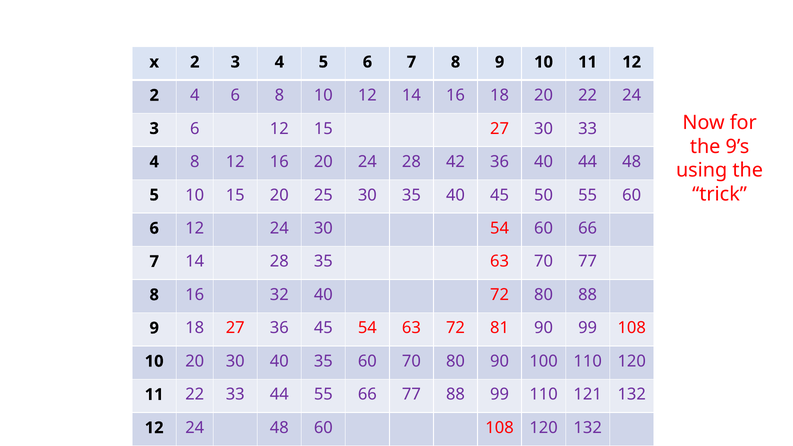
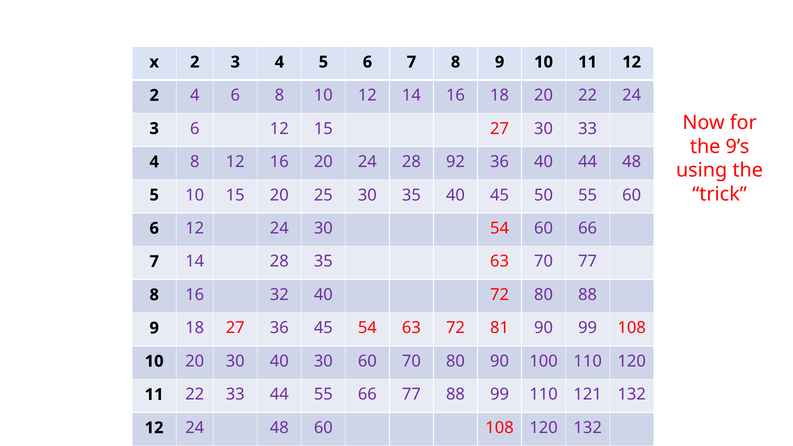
42: 42 -> 92 (455, 162)
40 35: 35 -> 30 (323, 361)
